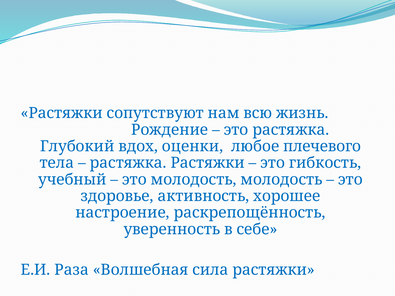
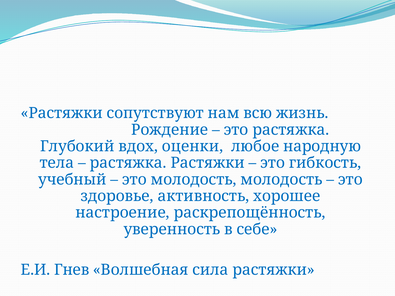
плечевого: плечевого -> народную (322, 146)
Раза: Раза -> Гнев (72, 270)
